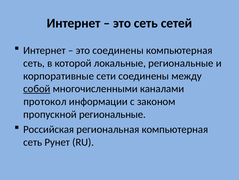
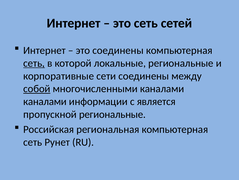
сеть underline: none -> present (34, 63)
протокол: протокол -> каналами (45, 101)
законом: законом -> является (156, 101)
